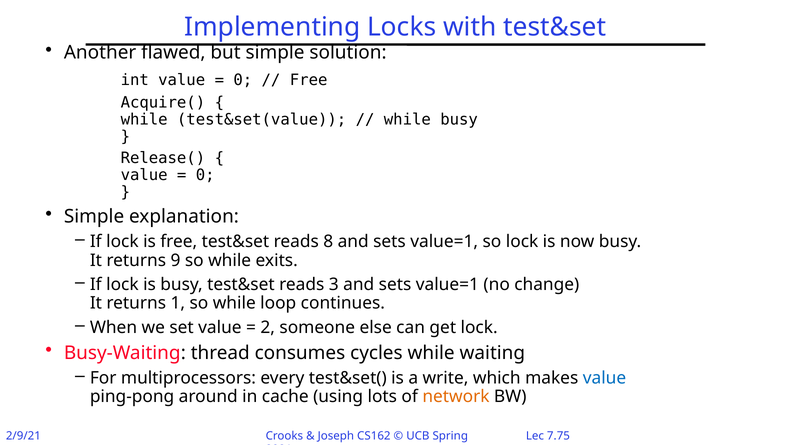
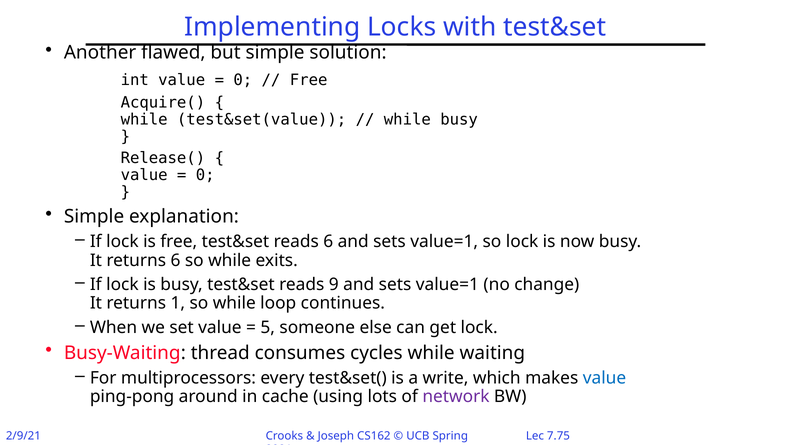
reads 8: 8 -> 6 (328, 242)
returns 9: 9 -> 6 (175, 260)
3: 3 -> 9 (334, 285)
2: 2 -> 5 (268, 327)
network colour: orange -> purple (456, 397)
